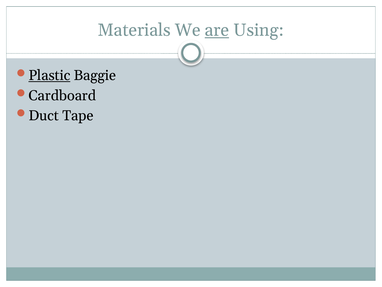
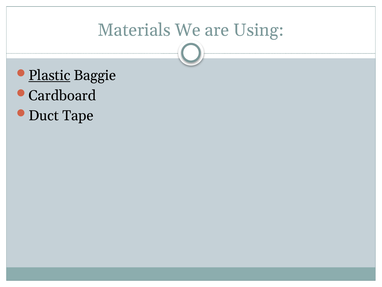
are underline: present -> none (217, 30)
